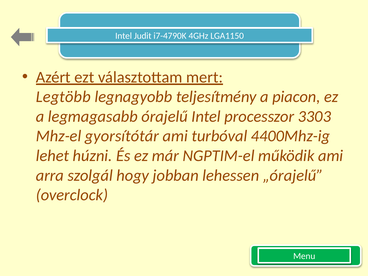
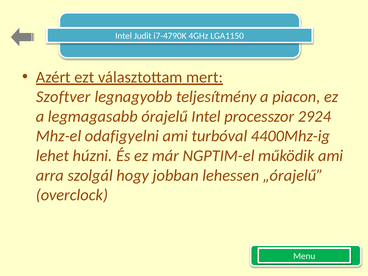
Legtöbb: Legtöbb -> Szoftver (63, 97)
3303: 3303 -> 2924 (314, 116)
gyorsítótár: gyorsítótár -> odafigyelni (122, 136)
